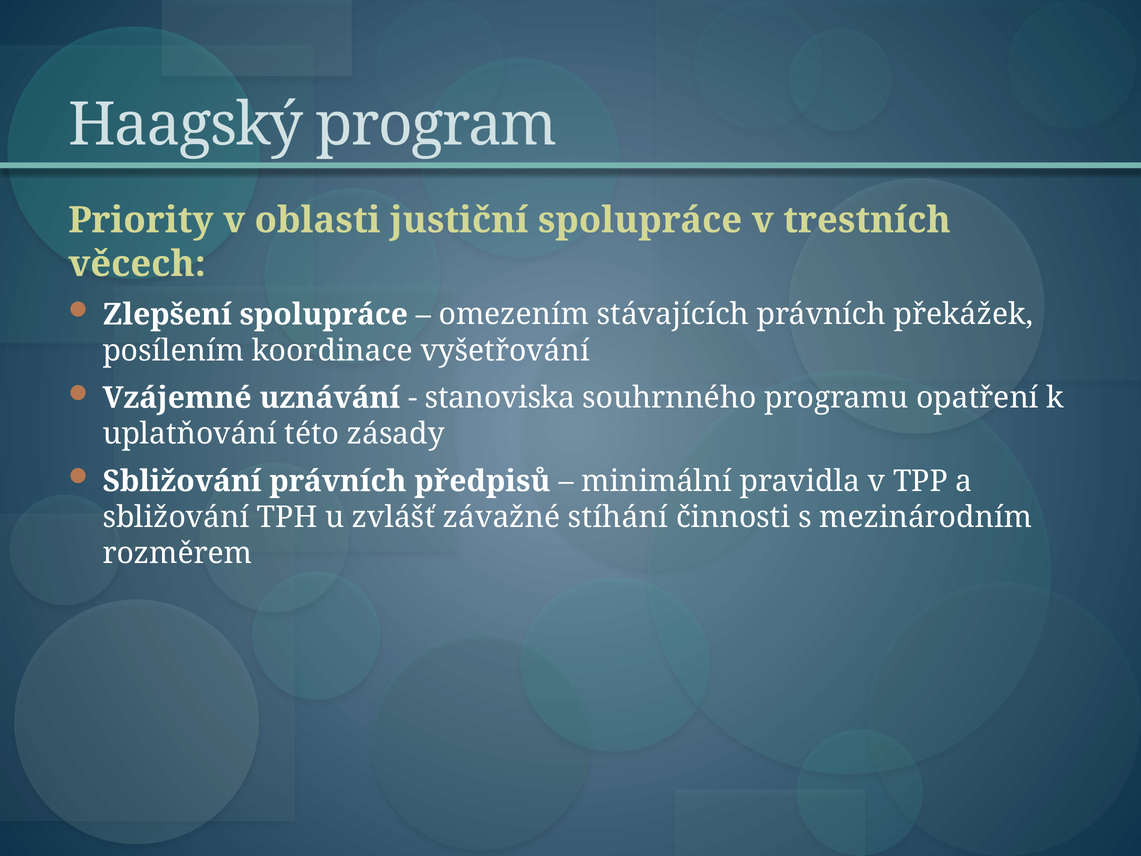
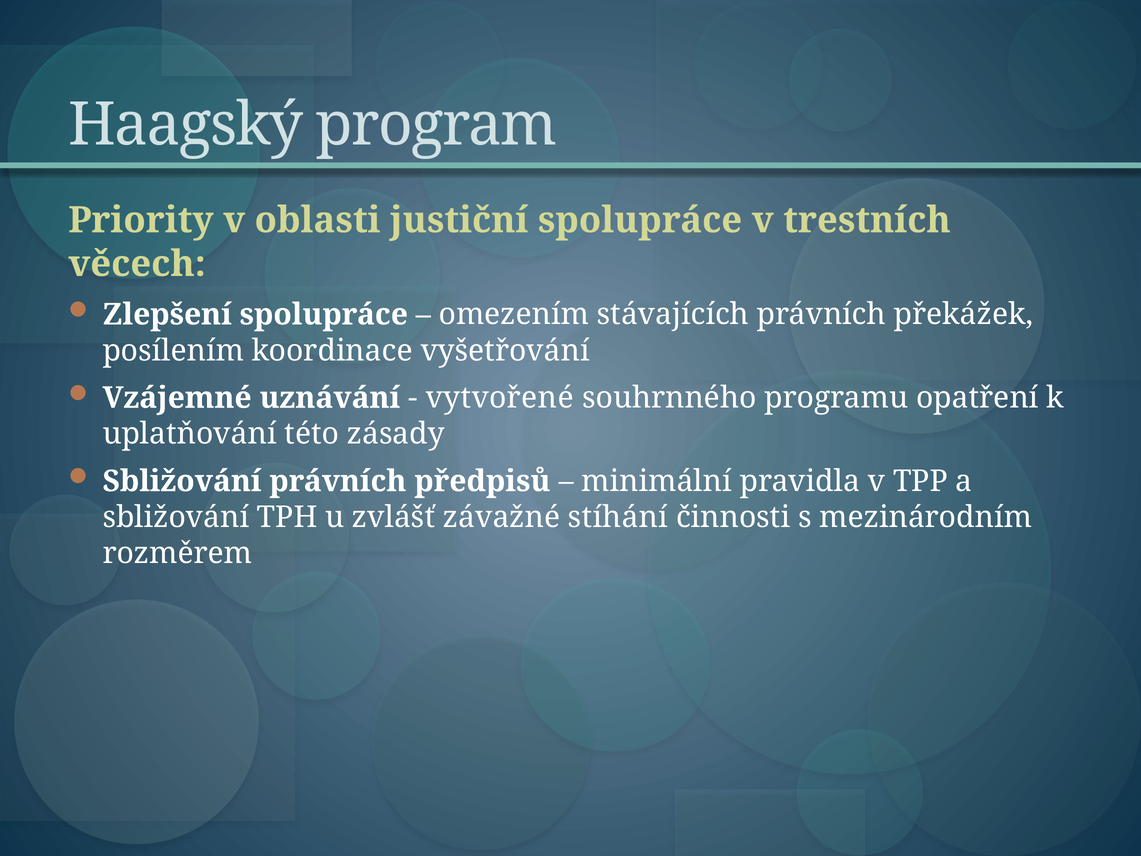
stanoviska: stanoviska -> vytvořené (500, 398)
